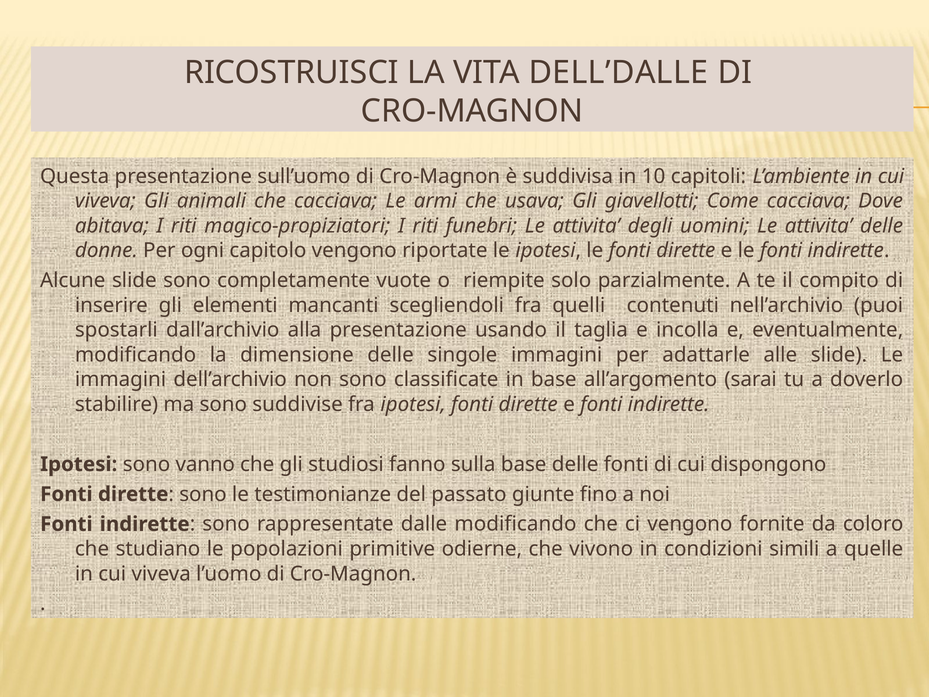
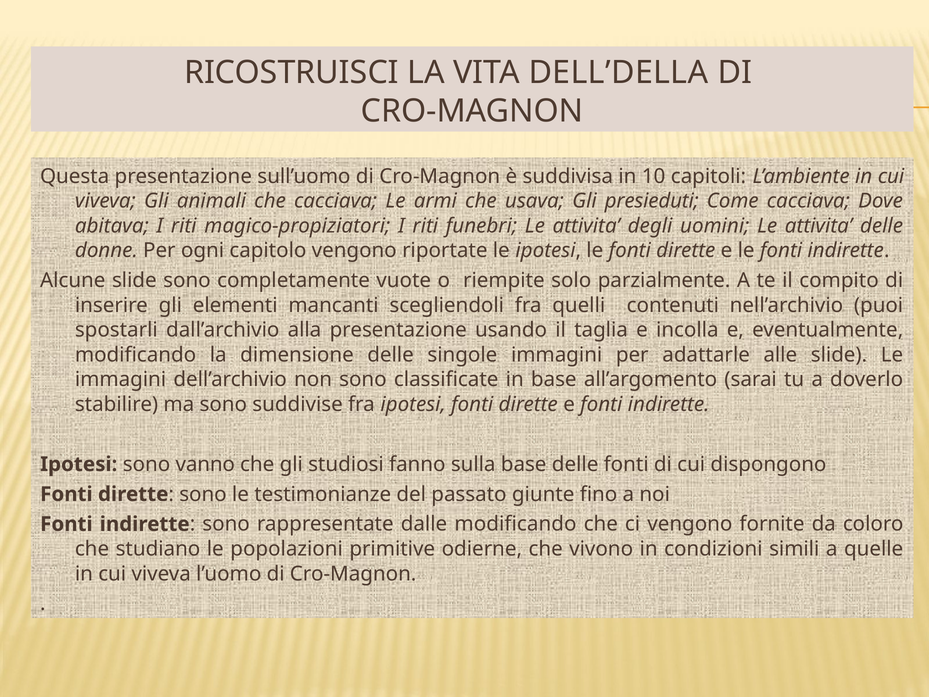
DELL’DALLE: DELL’DALLE -> DELL’DELLA (618, 73)
giavellotti: giavellotti -> presieduti (652, 201)
